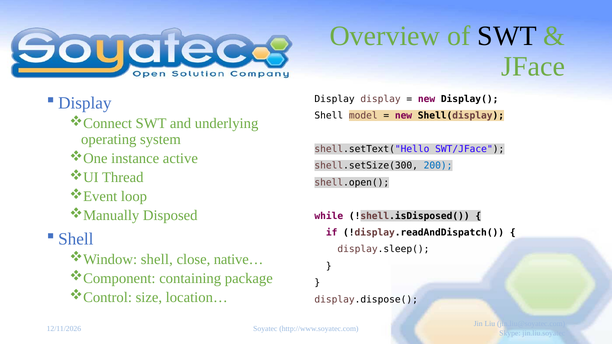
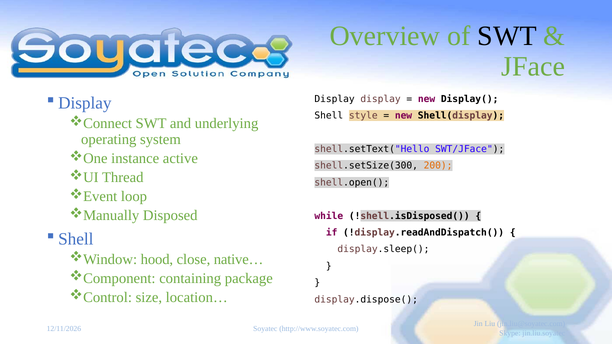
model: model -> style (363, 116)
200 colour: blue -> orange (438, 166)
shell: shell -> hood (157, 259)
